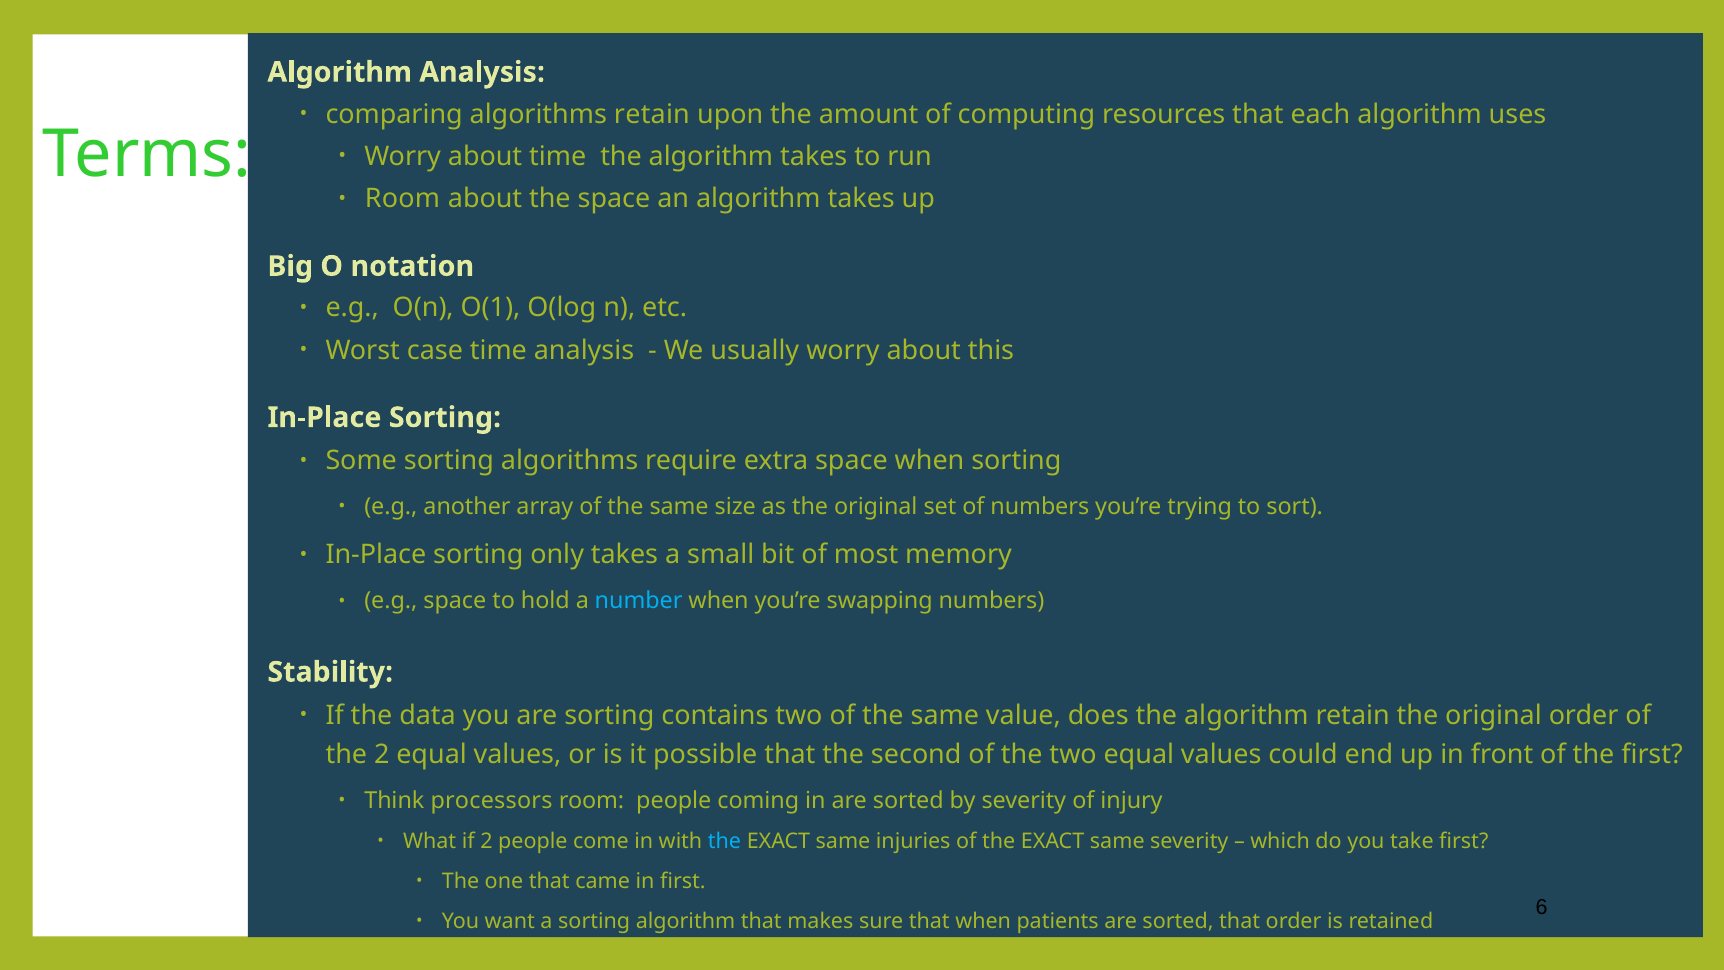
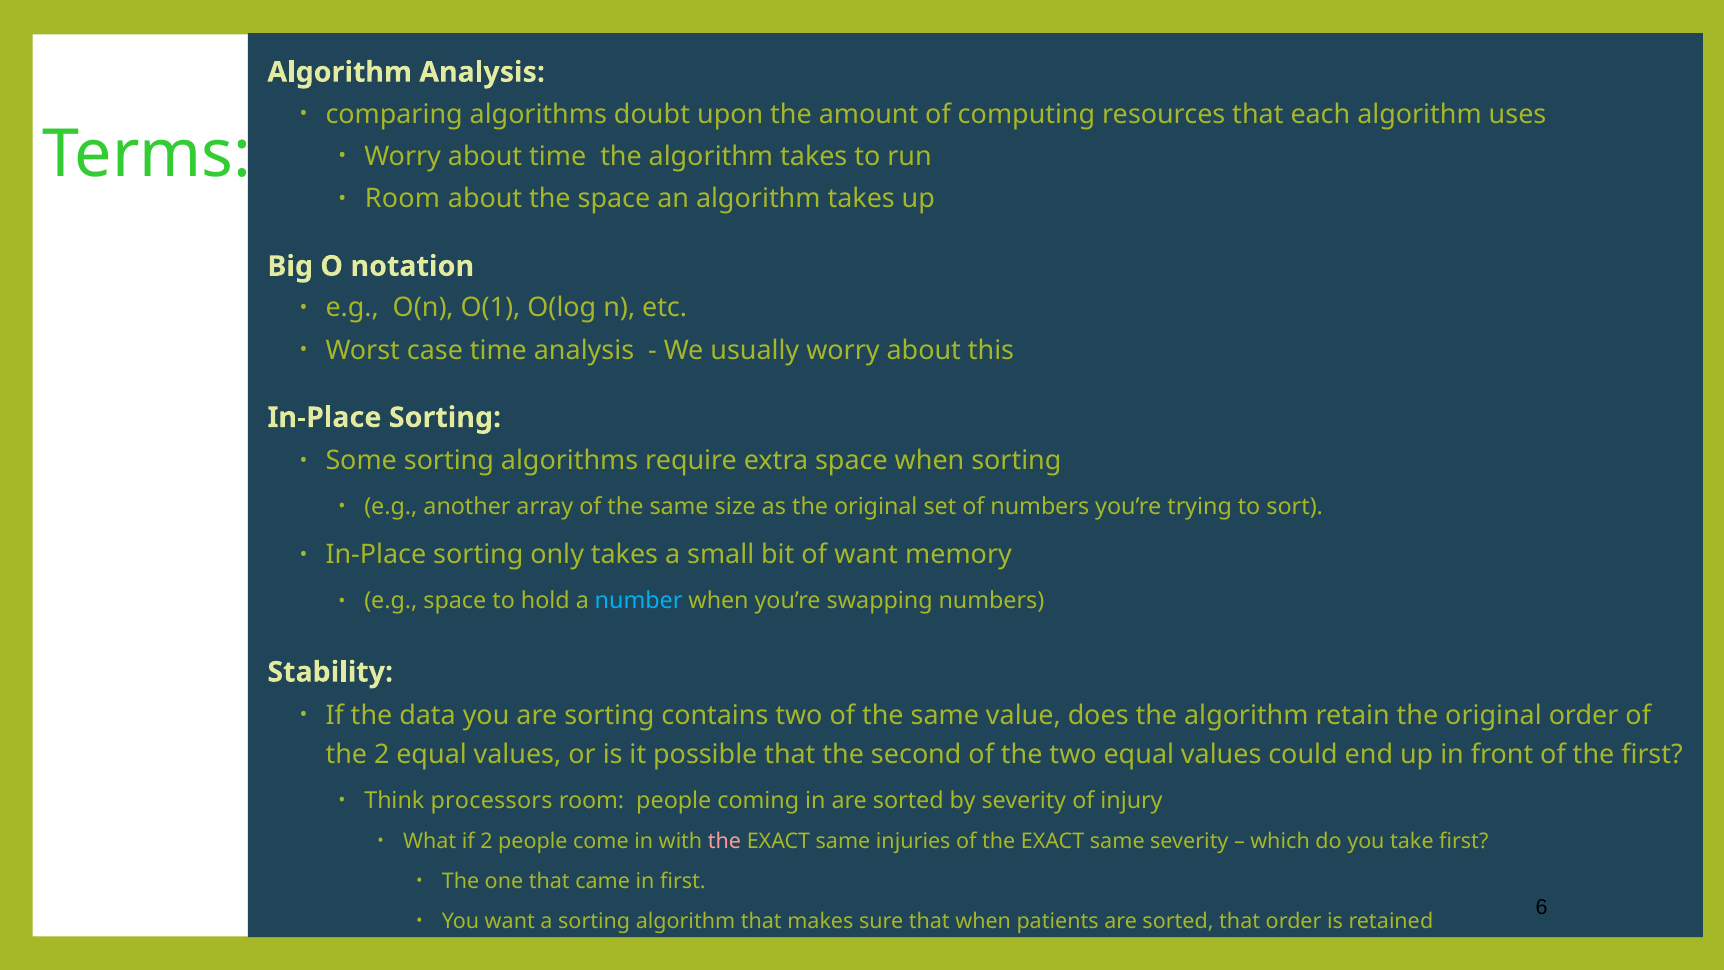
algorithms retain: retain -> doubt (652, 114)
of most: most -> want (866, 555)
the colour: light blue -> pink (724, 841)
